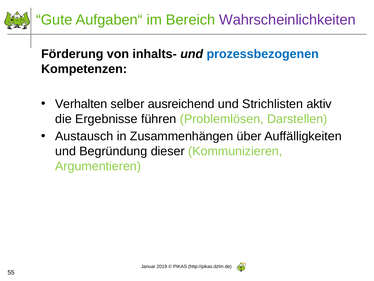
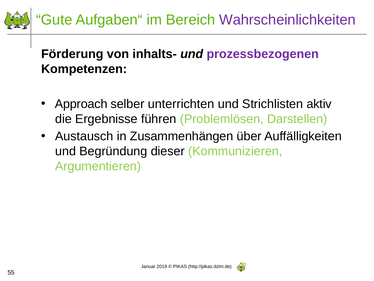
prozessbezogenen colour: blue -> purple (263, 54)
Verhalten: Verhalten -> Approach (81, 104)
ausreichend: ausreichend -> unterrichten (181, 104)
